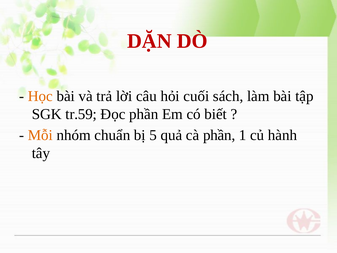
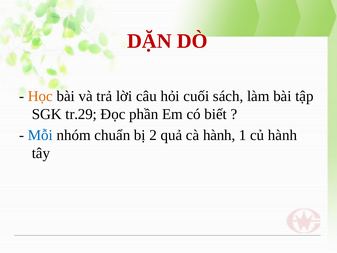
tr.59: tr.59 -> tr.29 (81, 114)
Mỗi colour: orange -> blue (40, 135)
5: 5 -> 2 (153, 135)
cà phần: phần -> hành (219, 135)
